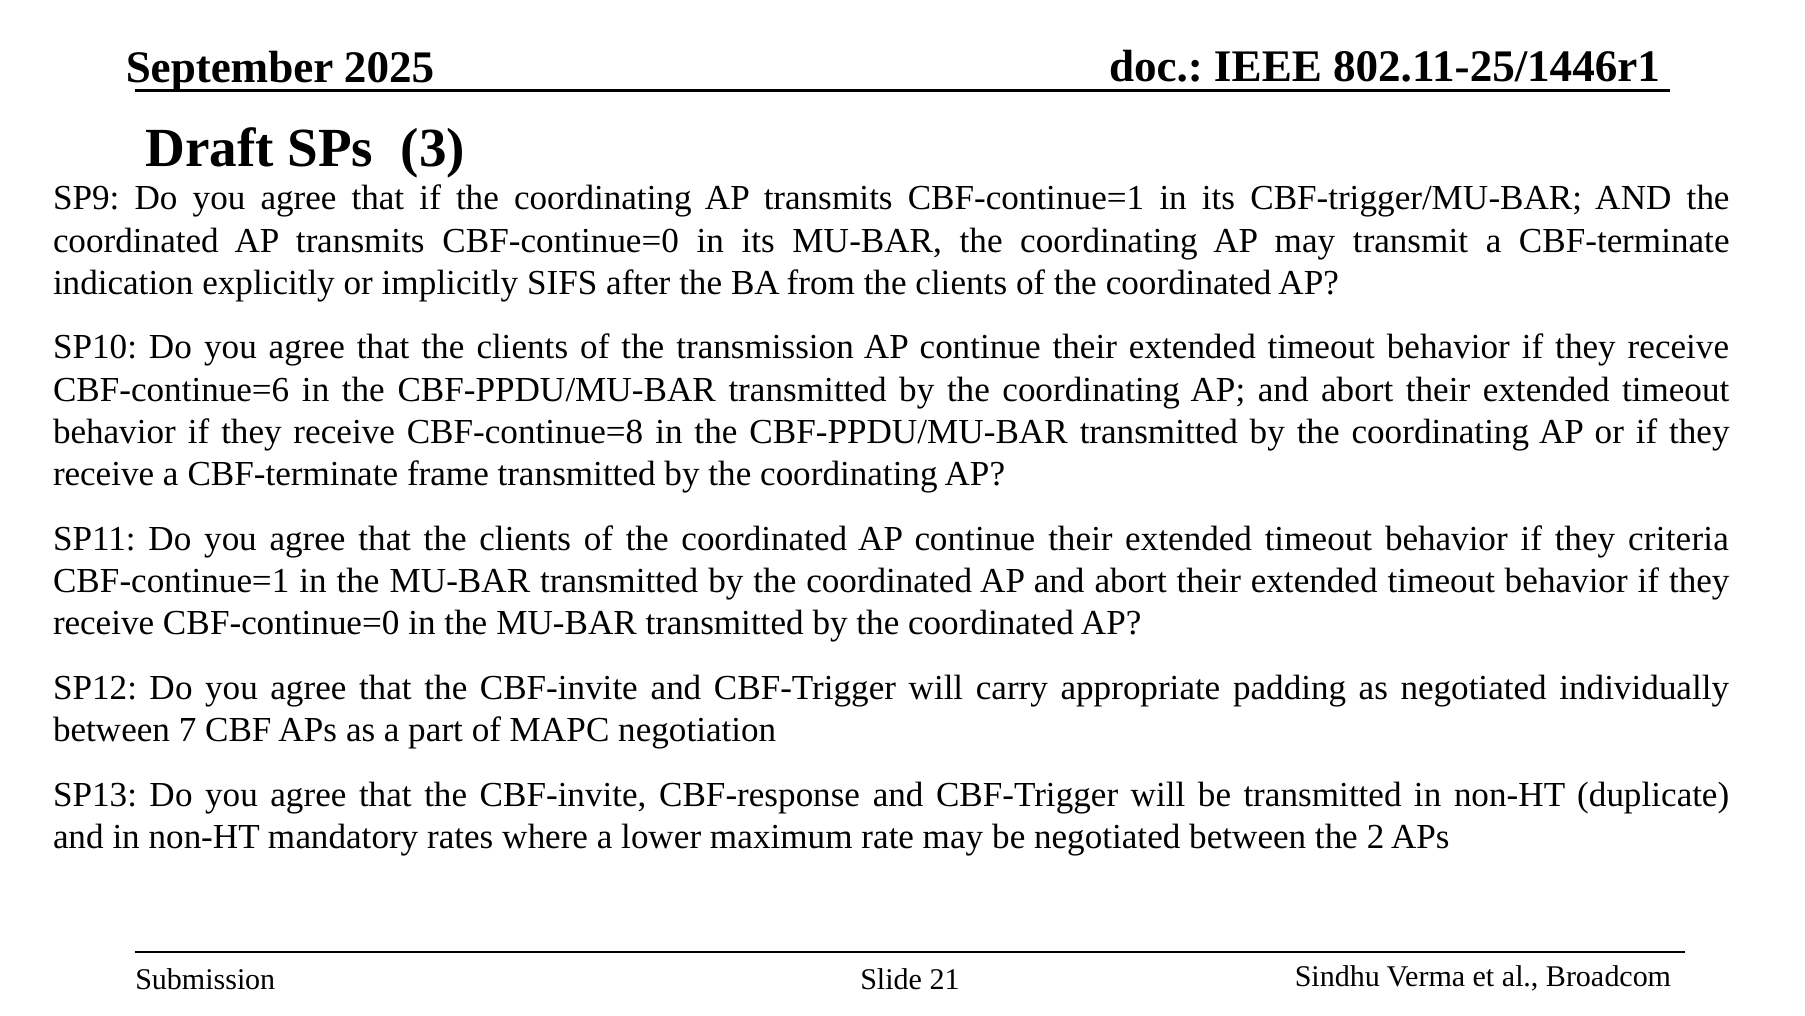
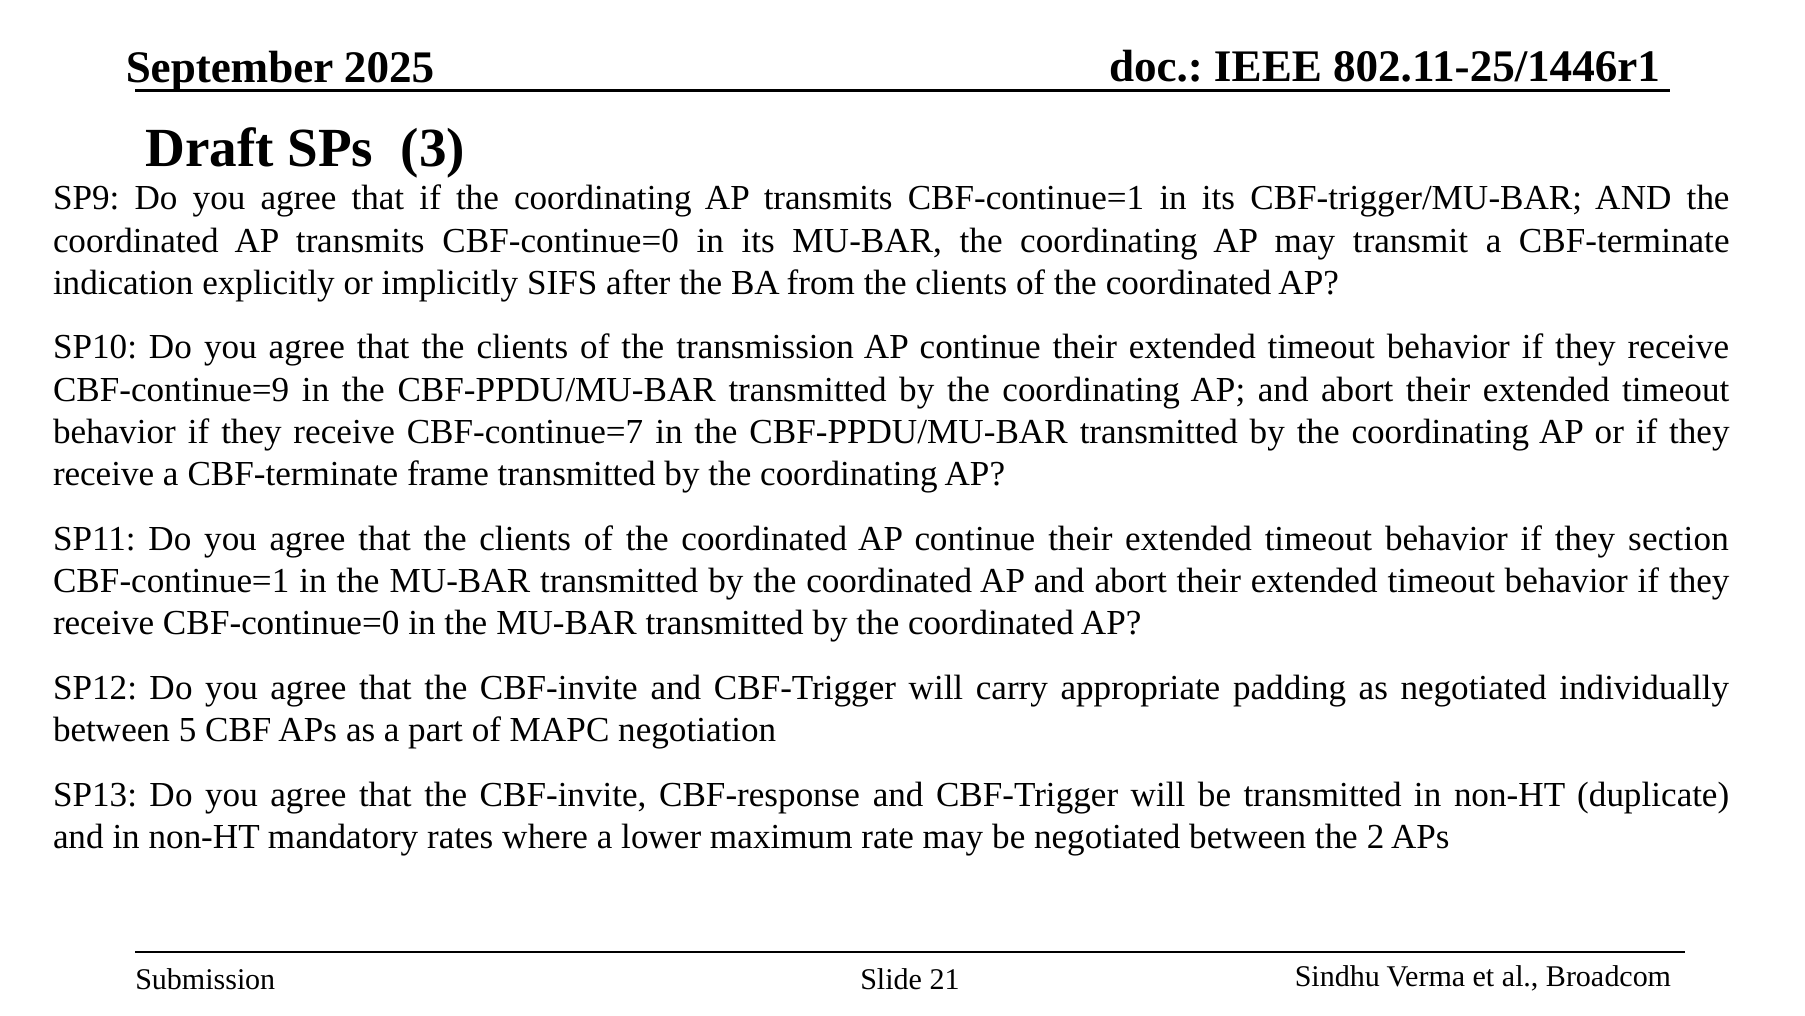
CBF-continue=6: CBF-continue=6 -> CBF-continue=9 (171, 389)
CBF-continue=8: CBF-continue=8 -> CBF-continue=7 (525, 431)
criteria: criteria -> section (1679, 538)
7: 7 -> 5 (188, 729)
